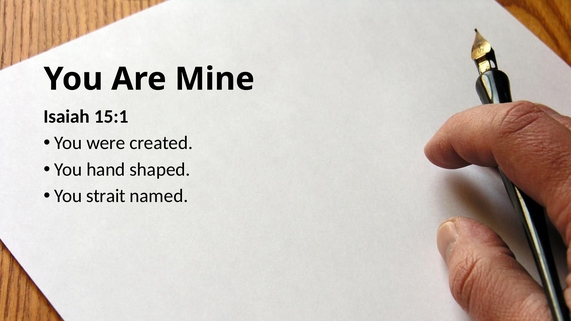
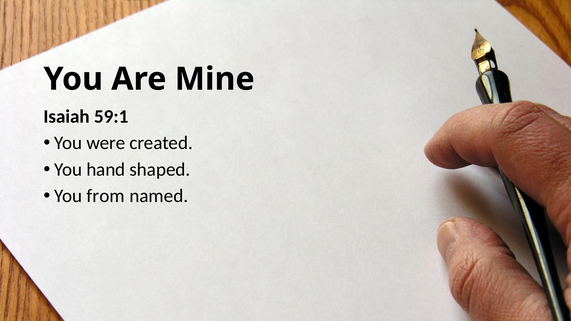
15:1: 15:1 -> 59:1 (111, 117)
strait: strait -> from (106, 196)
